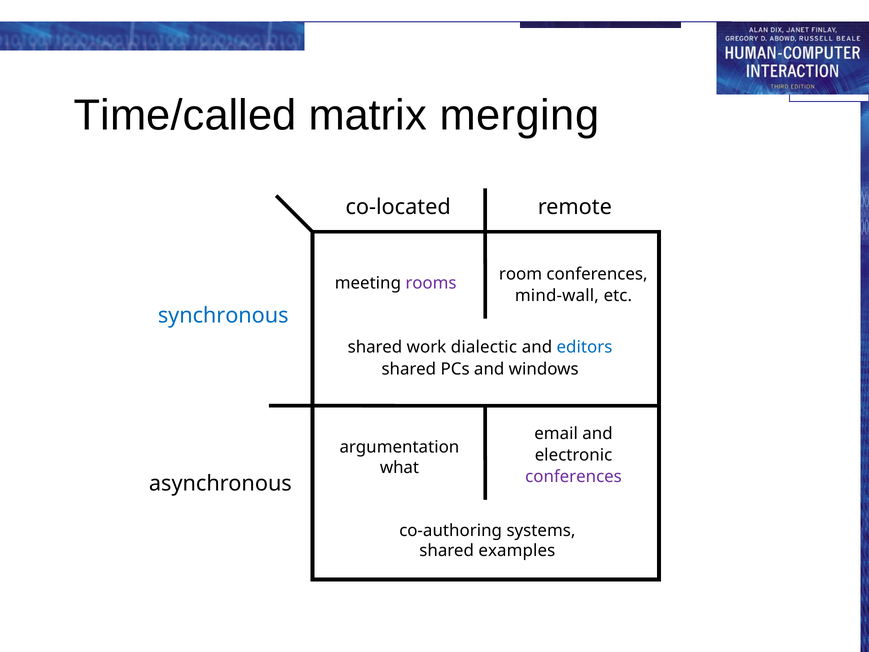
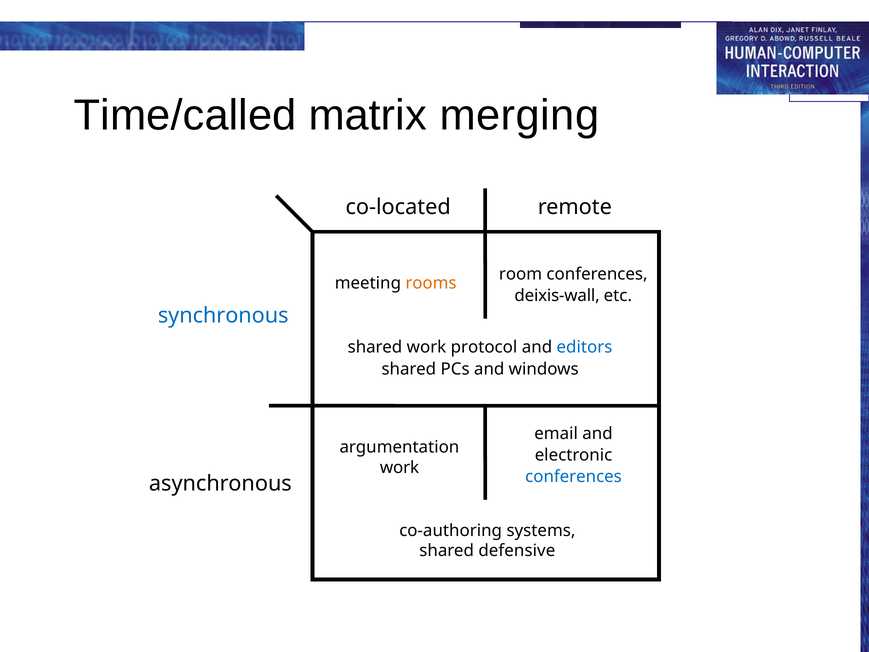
rooms colour: purple -> orange (431, 283)
mind-wall: mind-wall -> deixis-wall (557, 296)
dialectic: dialectic -> protocol (484, 347)
what: what -> work (400, 467)
conferences colour: purple -> blue (574, 477)
examples: examples -> defensive (517, 551)
